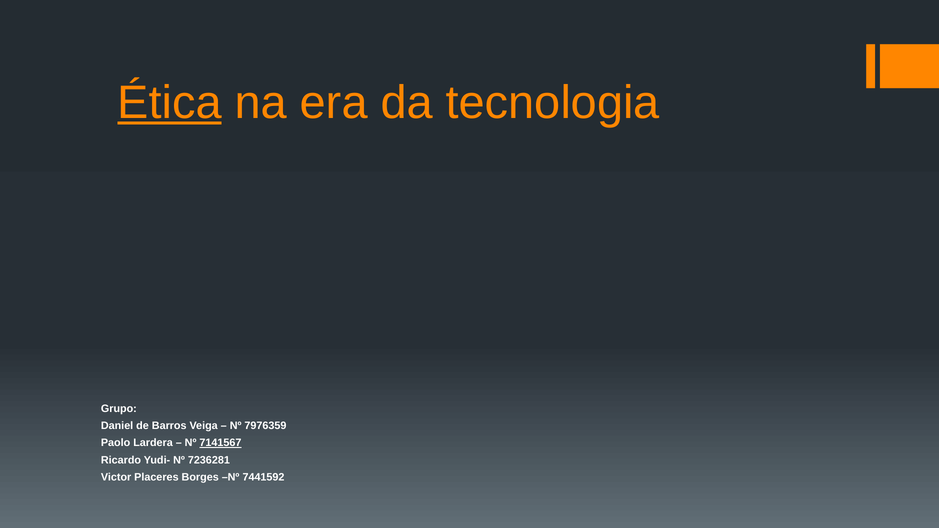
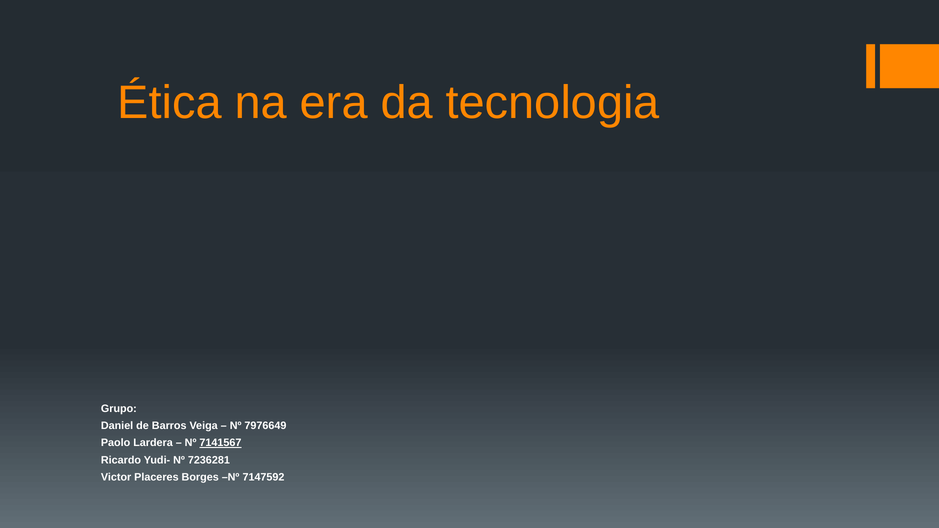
Ética underline: present -> none (170, 103)
7976359: 7976359 -> 7976649 (265, 426)
7441592: 7441592 -> 7147592 (263, 477)
